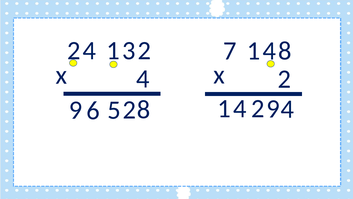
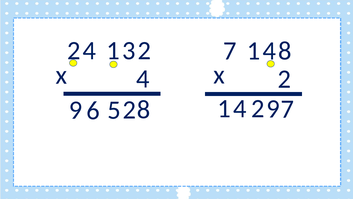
9 4: 4 -> 7 (287, 109)
